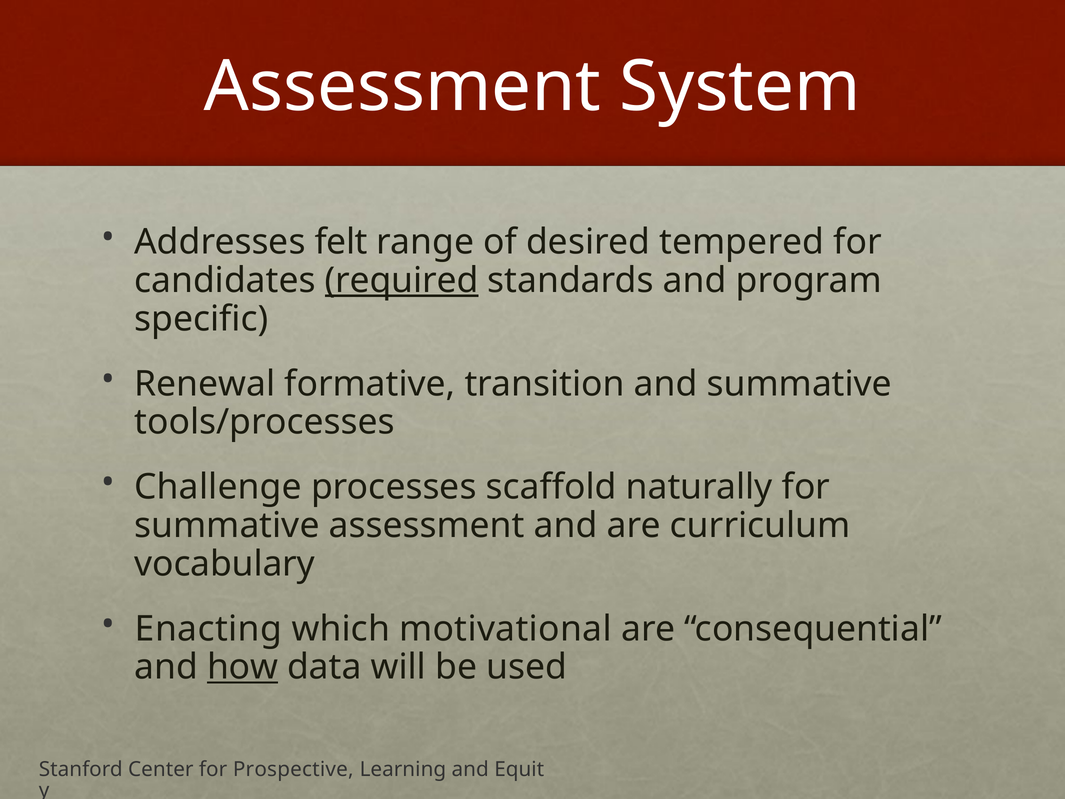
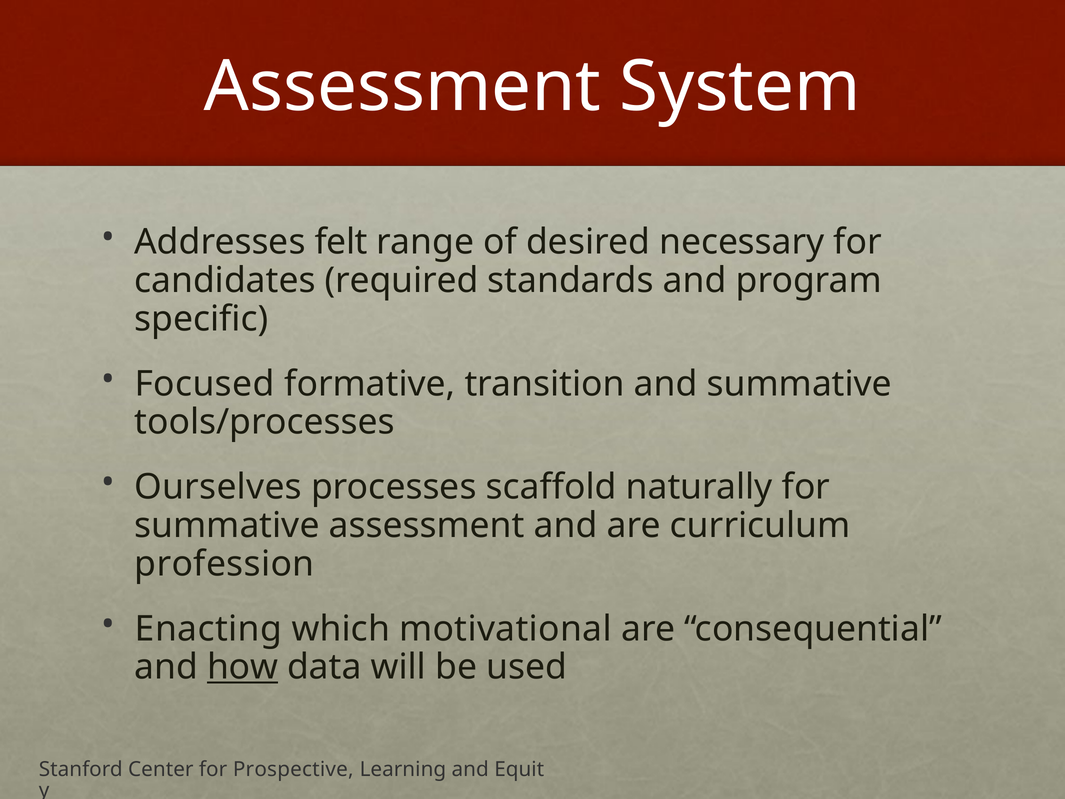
tempered: tempered -> necessary (742, 242)
required underline: present -> none (402, 280)
Renewal: Renewal -> Focused (205, 384)
Challenge: Challenge -> Ourselves (218, 487)
vocabulary: vocabulary -> profession (224, 564)
